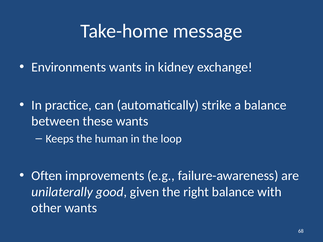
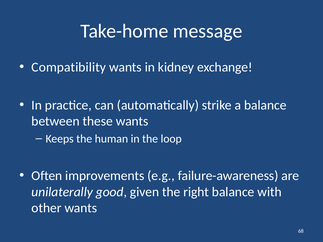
Environments: Environments -> Compatibility (69, 67)
